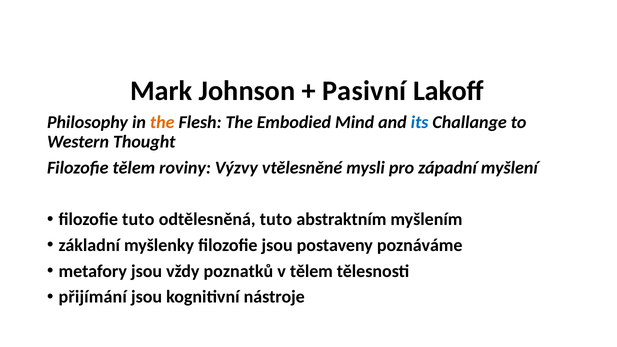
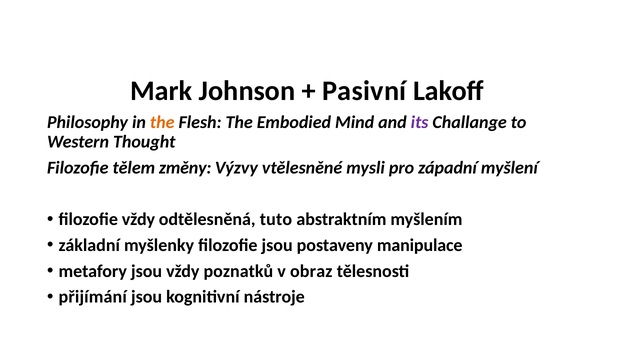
its colour: blue -> purple (420, 123)
roviny: roviny -> změny (185, 168)
filozofie tuto: tuto -> vždy (138, 219)
poznáváme: poznáváme -> manipulace (420, 245)
v tělem: tělem -> obraz (311, 271)
